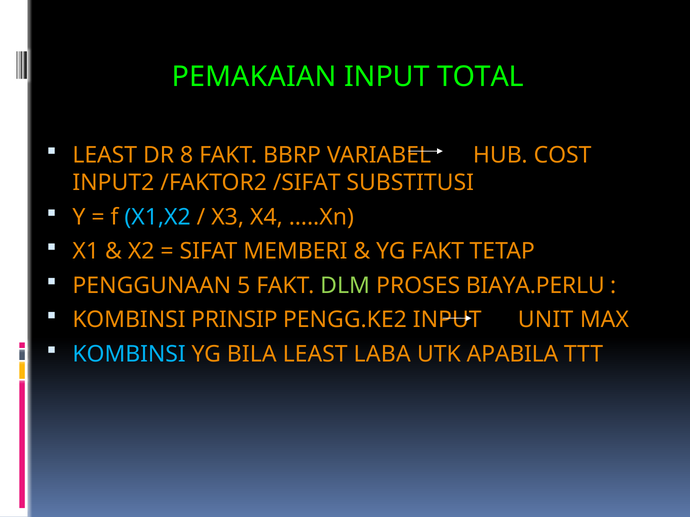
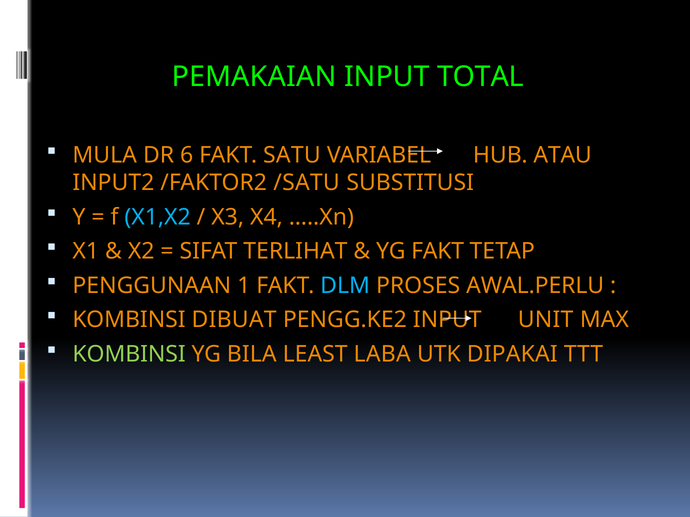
LEAST: LEAST -> MULA (105, 155)
8: 8 -> 6 (187, 155)
BBRP: BBRP -> SATU (292, 155)
COST: COST -> ATAU (563, 155)
/SIFAT: /SIFAT -> /SATU (307, 183)
MEMBERI: MEMBERI -> TERLIHAT (295, 251)
5: 5 -> 1 (244, 286)
DLM colour: light green -> light blue (345, 286)
BIAYA.PERLU: BIAYA.PERLU -> AWAL.PERLU (535, 286)
PRINSIP: PRINSIP -> DIBUAT (234, 320)
KOMBINSI colour: light blue -> light green (129, 354)
APABILA: APABILA -> DIPAKAI (512, 354)
